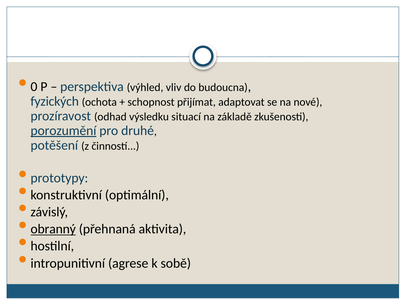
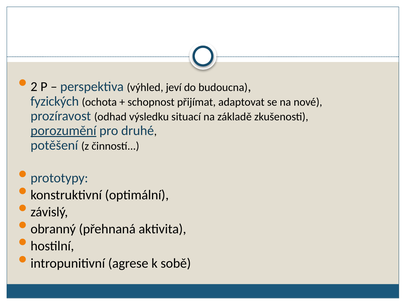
0: 0 -> 2 (34, 87)
vliv: vliv -> jeví (174, 87)
obranný underline: present -> none (53, 229)
